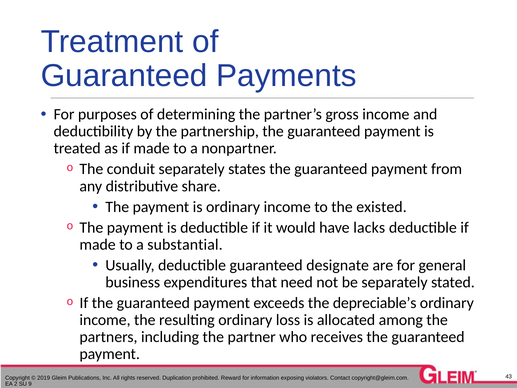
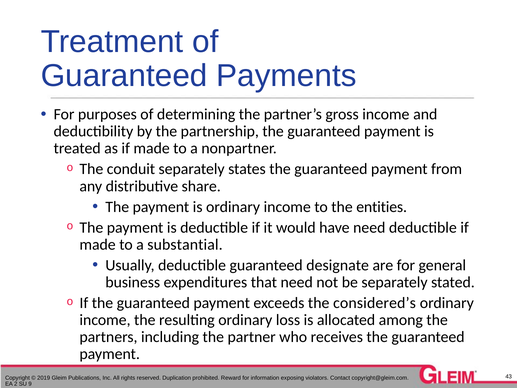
existed: existed -> entities (382, 207)
have lacks: lacks -> need (369, 227)
depreciable’s: depreciable’s -> considered’s (375, 303)
